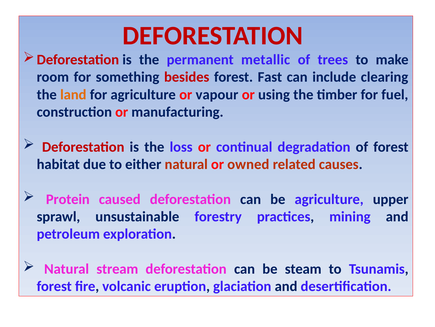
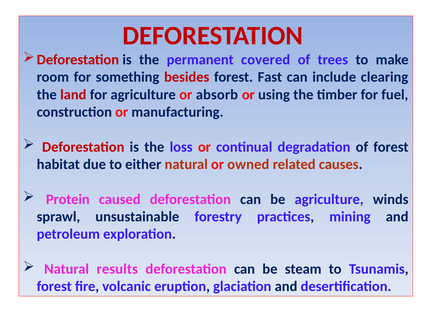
metallic: metallic -> covered (266, 60)
land colour: orange -> red (73, 94)
vapour: vapour -> absorb (217, 94)
upper: upper -> winds (391, 199)
stream: stream -> results (117, 268)
